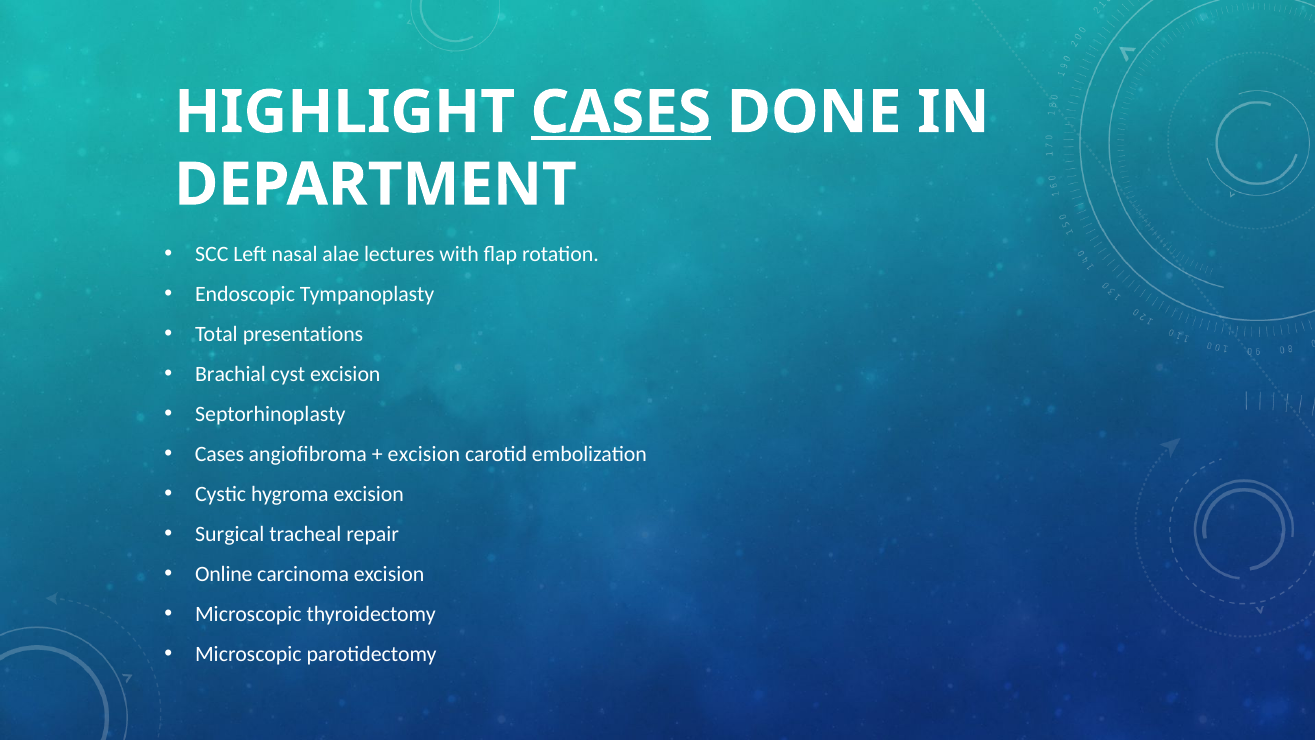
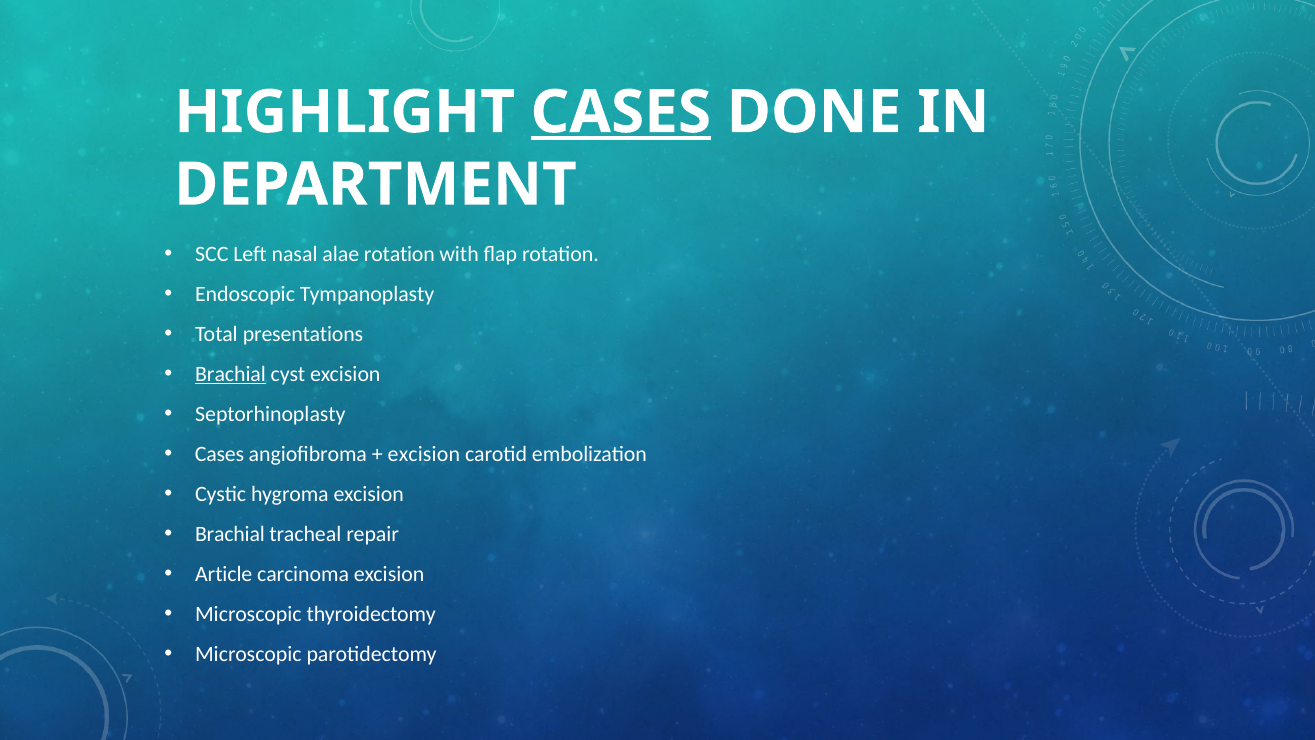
alae lectures: lectures -> rotation (399, 254)
Brachial underline: none -> present (231, 374)
Surgical: Surgical -> Brachial (230, 534)
Online: Online -> Article (224, 574)
